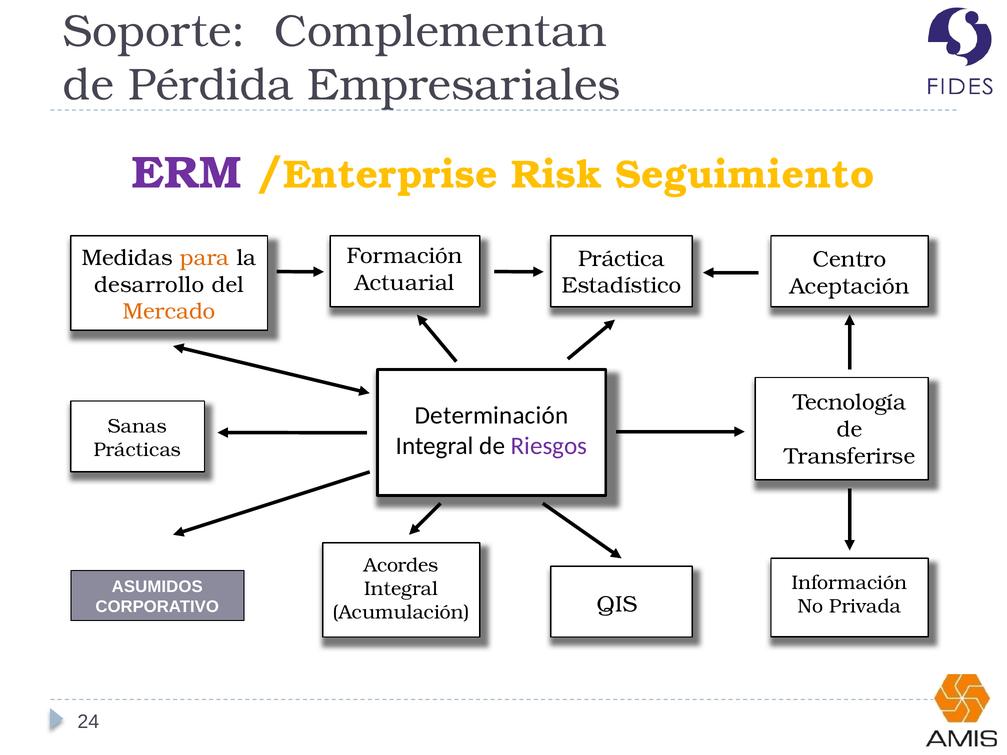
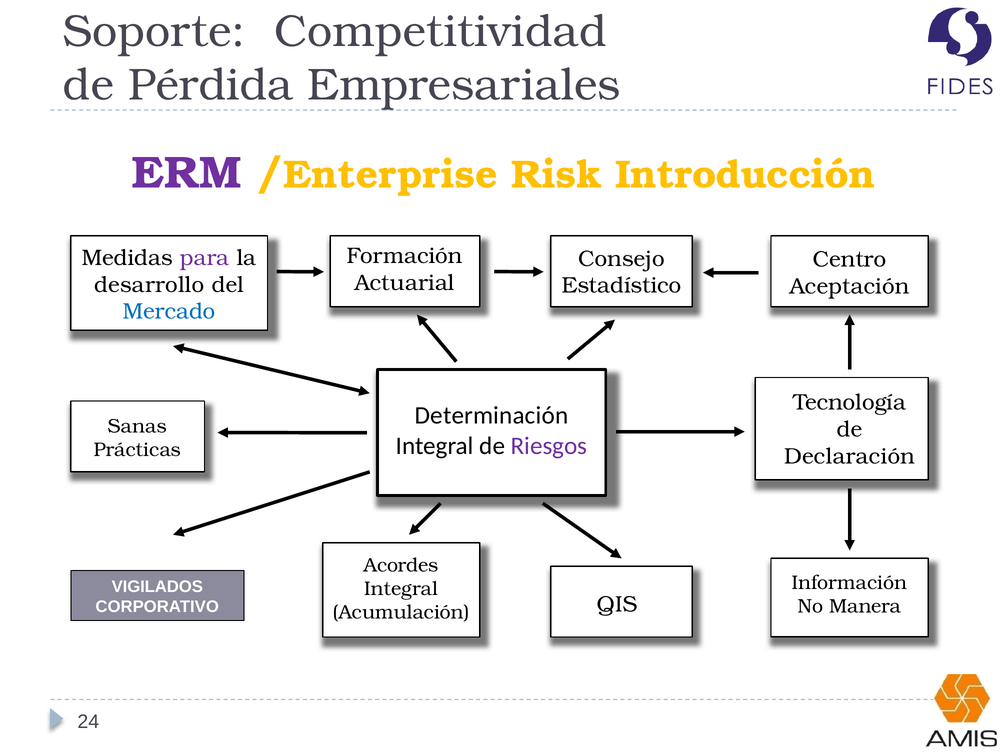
Complementan: Complementan -> Competitividad (441, 31)
Seguimiento: Seguimiento -> Introducción (745, 175)
para colour: orange -> purple (205, 258)
Práctica: Práctica -> Consejo (621, 259)
Mercado colour: orange -> blue (169, 312)
Transferirse: Transferirse -> Declaración (850, 456)
ASUMIDOS: ASUMIDOS -> VIGILADOS (157, 587)
Privada: Privada -> Manera (865, 607)
